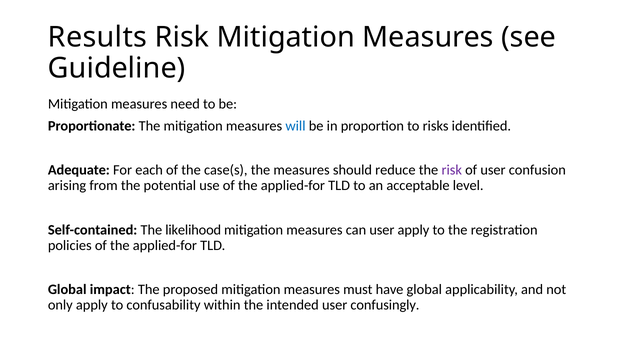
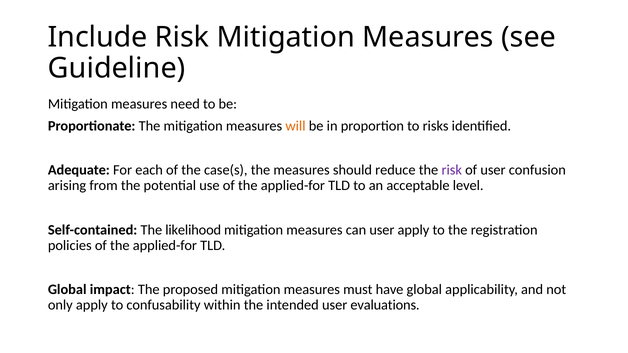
Results: Results -> Include (98, 37)
will colour: blue -> orange (295, 126)
confusingly: confusingly -> evaluations (385, 305)
